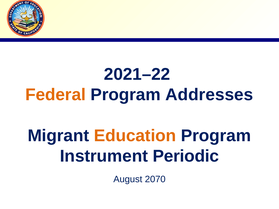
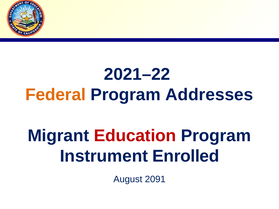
Education colour: orange -> red (135, 136)
Periodic: Periodic -> Enrolled (186, 156)
2070: 2070 -> 2091 (155, 179)
